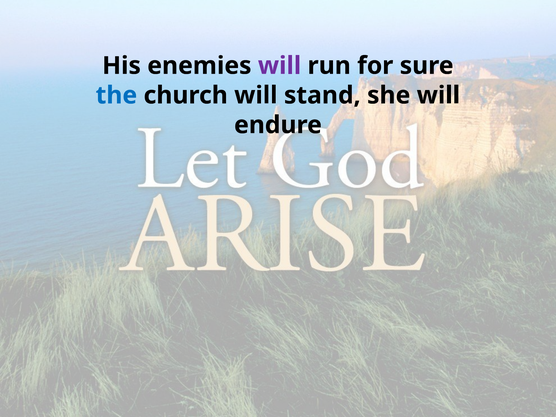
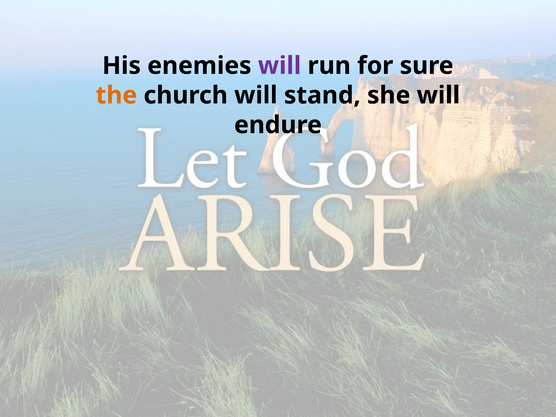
the colour: blue -> orange (116, 95)
